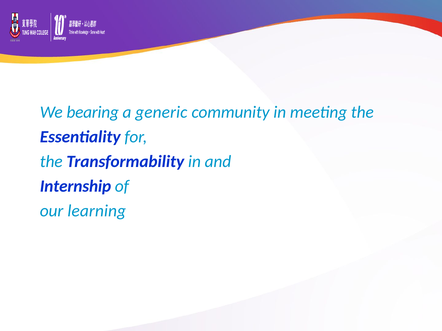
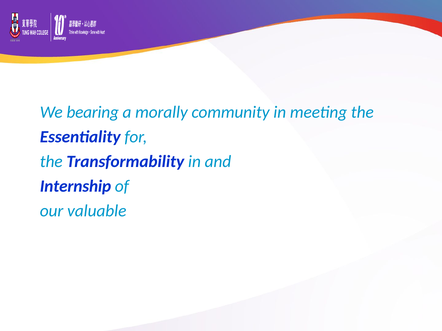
generic: generic -> morally (161, 112)
learning: learning -> valuable (97, 211)
